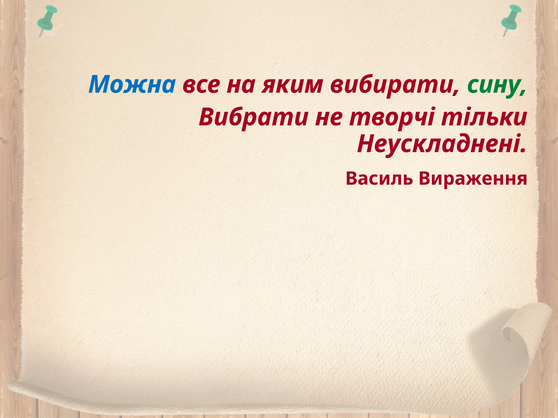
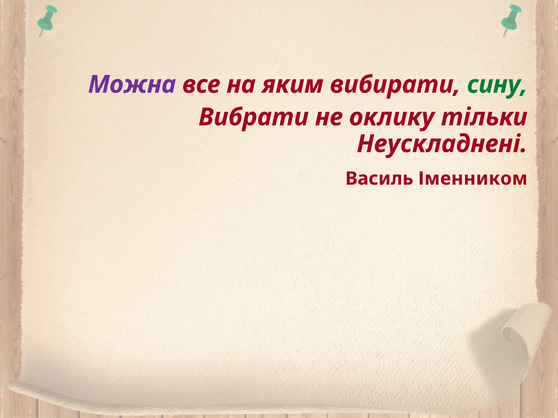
Можна colour: blue -> purple (132, 85)
творчі: творчі -> оклику (392, 117)
Вираження: Вираження -> Іменником (473, 179)
